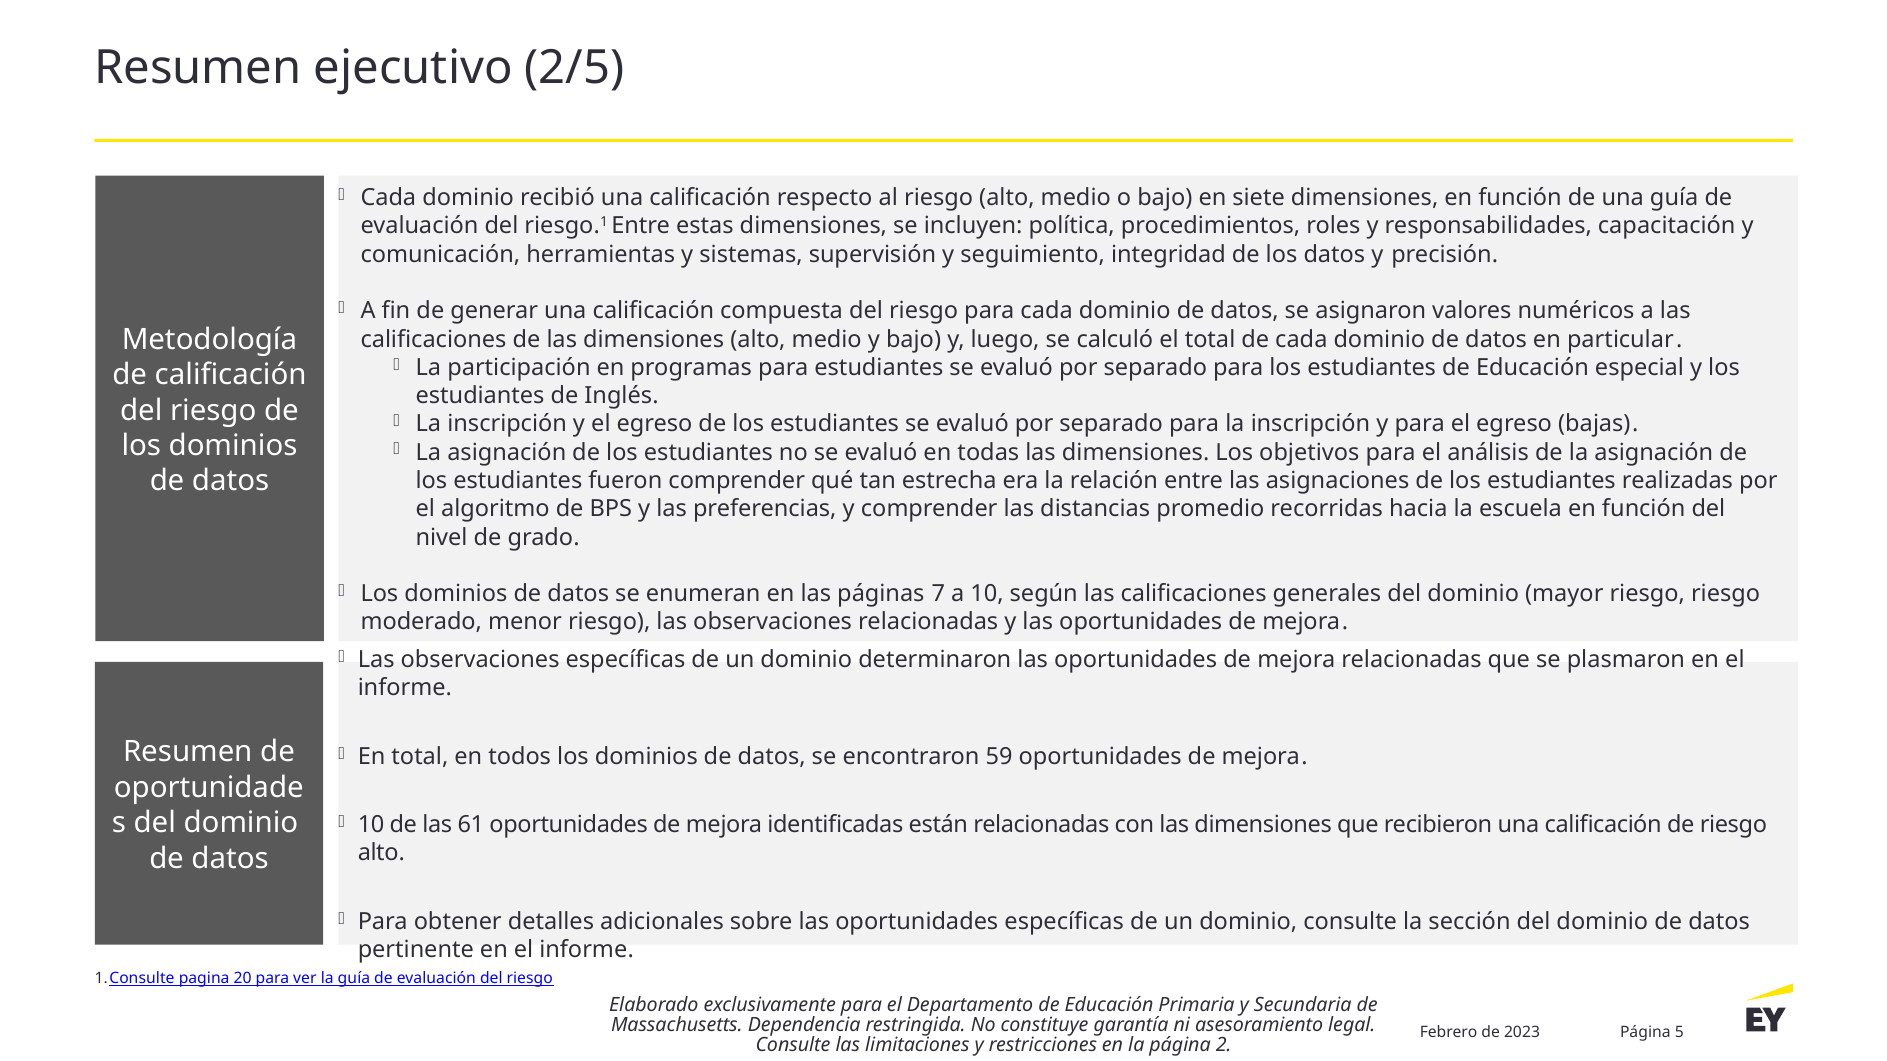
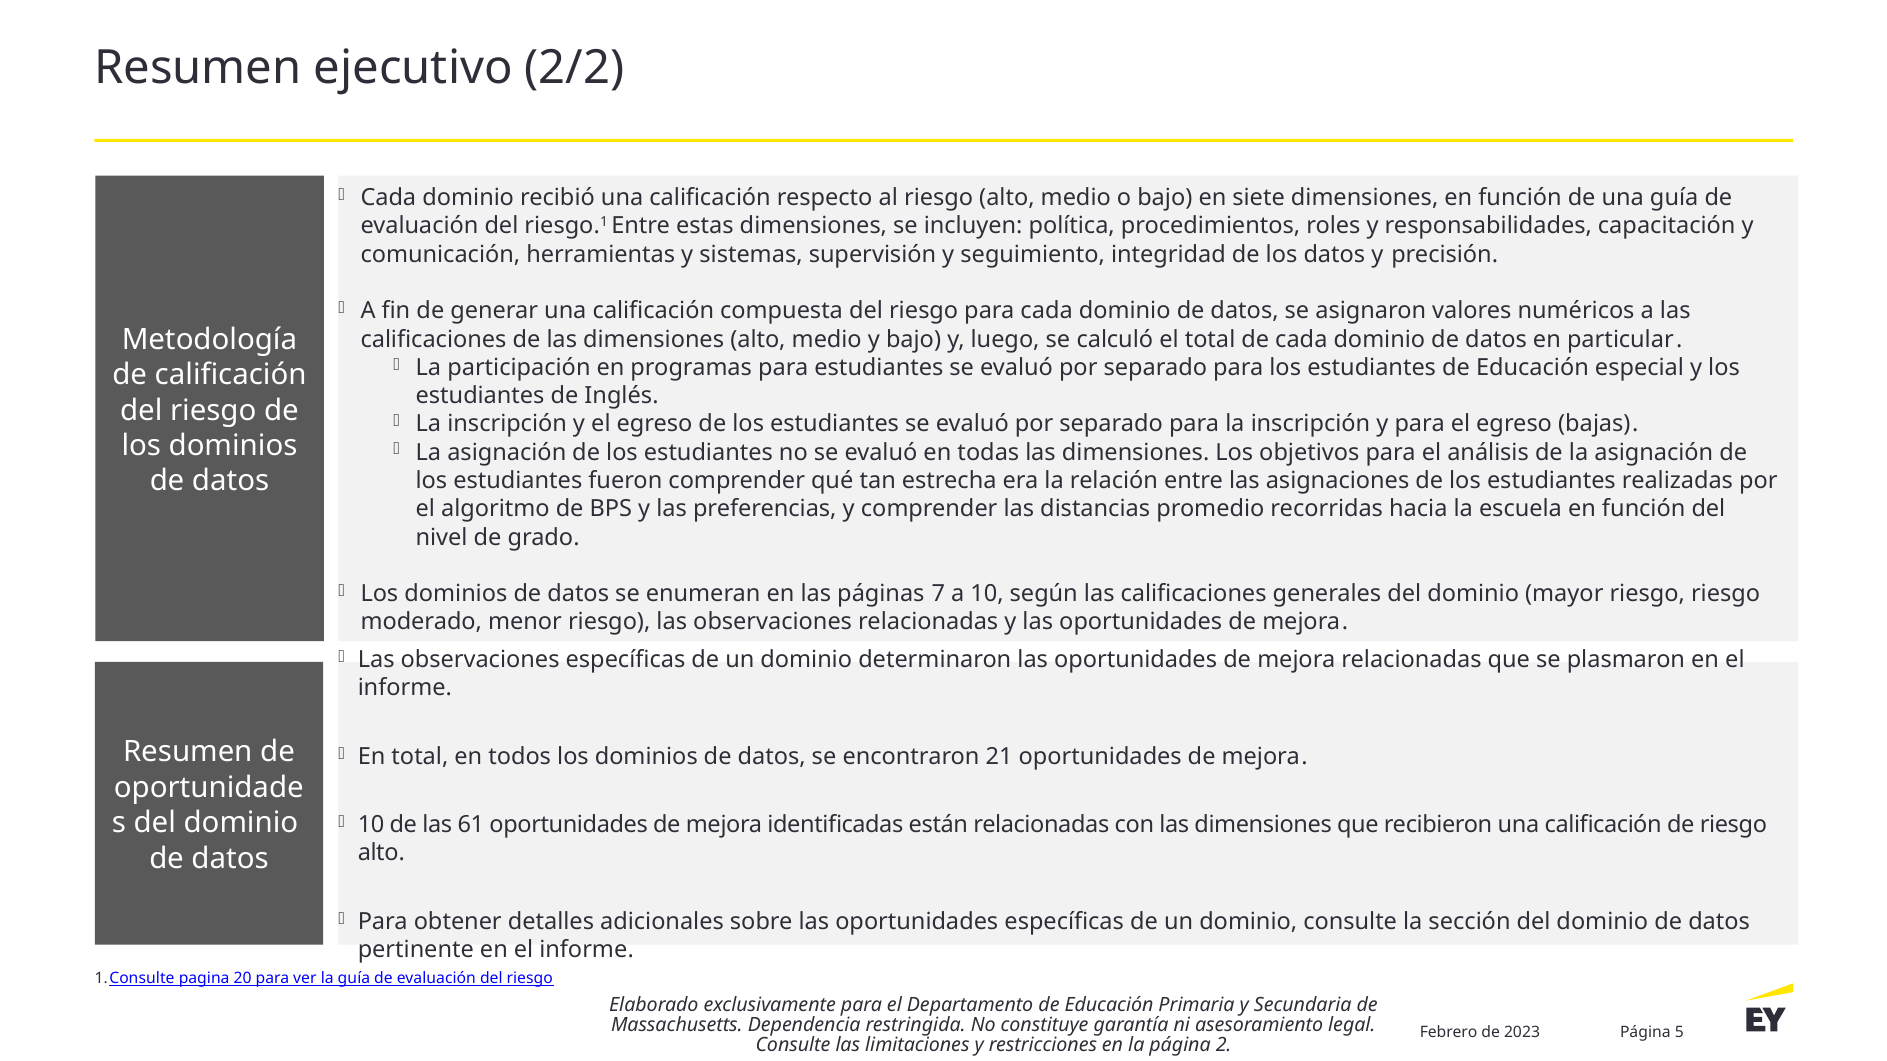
2/5: 2/5 -> 2/2 (575, 68)
59: 59 -> 21 (999, 756)
